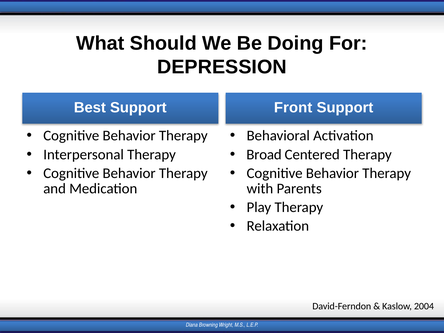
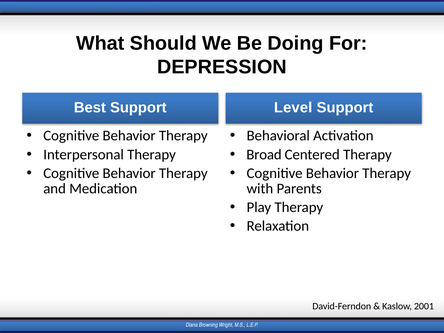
Front: Front -> Level (293, 108)
2004: 2004 -> 2001 (424, 306)
